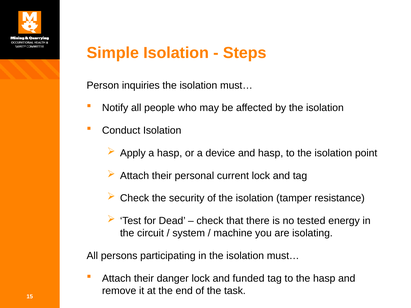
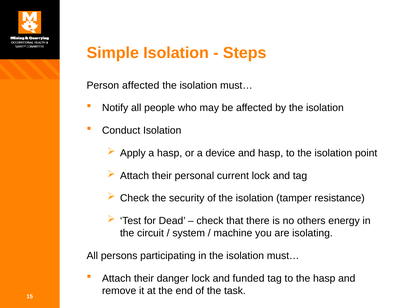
Person inquiries: inquiries -> affected (141, 85)
tested: tested -> others (311, 221)
